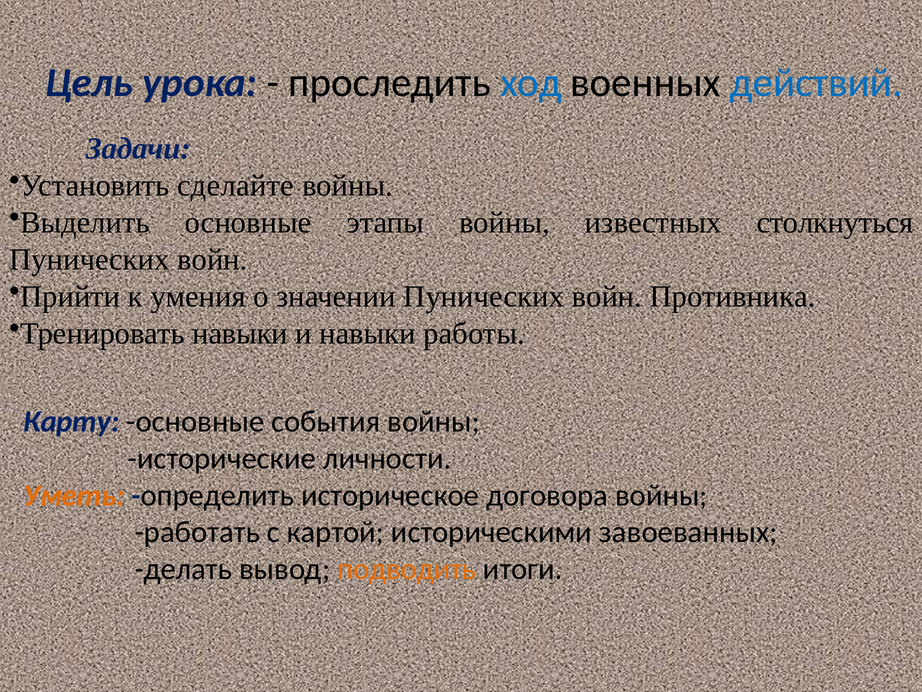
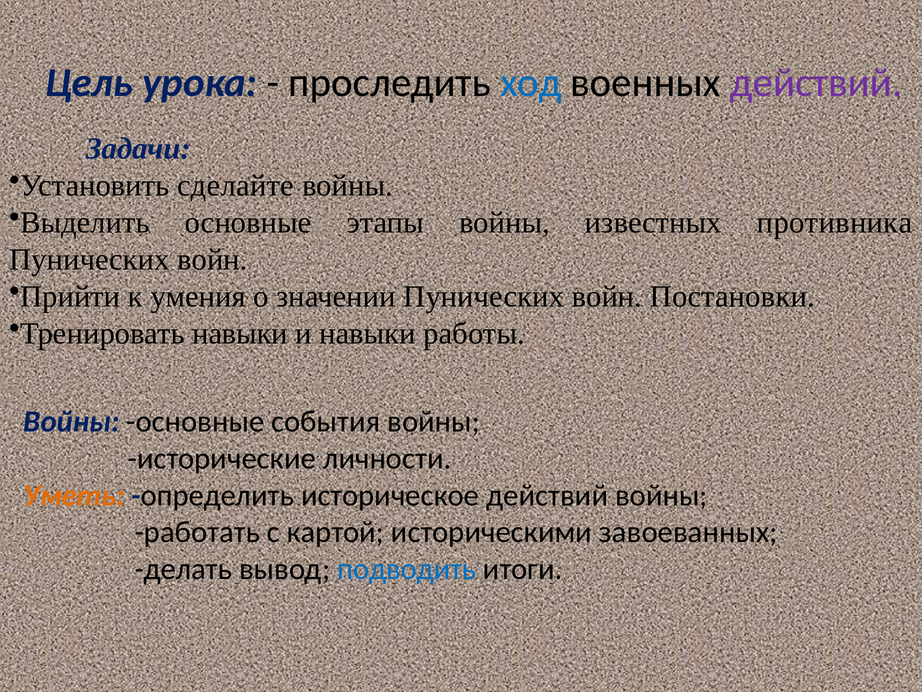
действий colour: blue -> purple (816, 82)
столкнуться: столкнуться -> противника (835, 222)
Противника: Противника -> Постановки (732, 296)
Карту: Карту -> Войны (71, 421)
историческое договора: договора -> действий (547, 495)
подводить colour: orange -> blue (407, 569)
